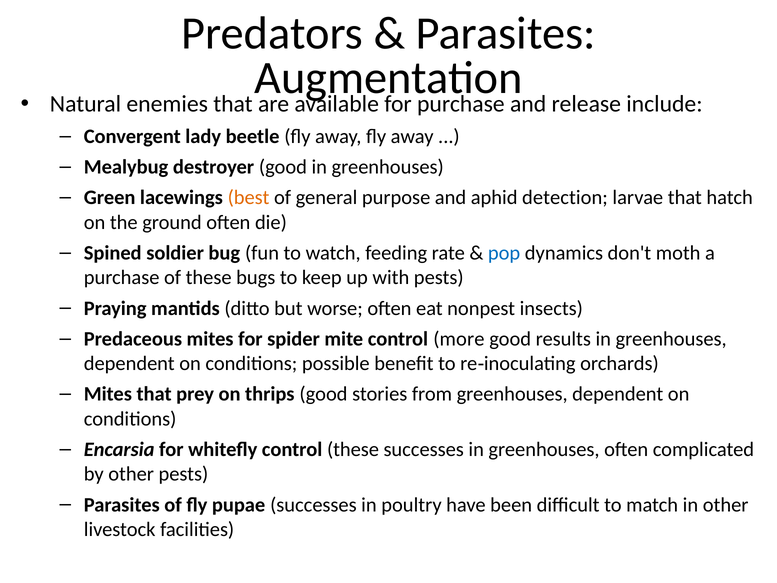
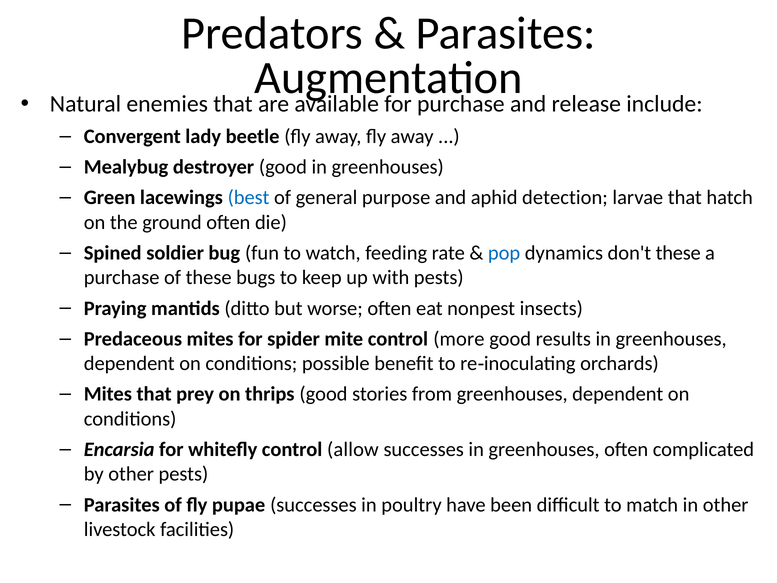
best colour: orange -> blue (249, 198)
don't moth: moth -> these (678, 253)
control these: these -> allow (353, 449)
